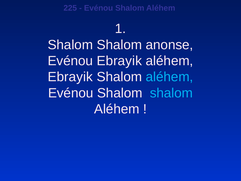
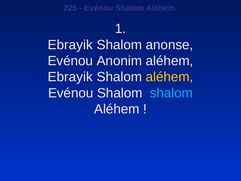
Shalom: Shalom -> Ebrayik (70, 45)
Evénou Ebrayik: Ebrayik -> Anonim (119, 61)
aléhem colour: light blue -> yellow (169, 77)
